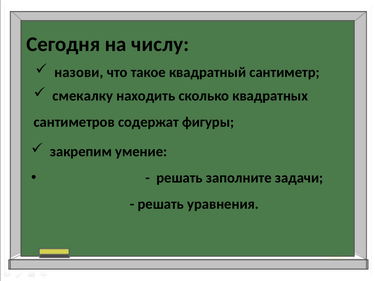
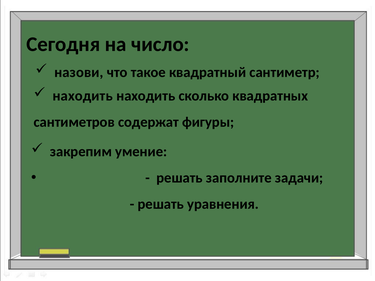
числу: числу -> число (160, 44)
смекалку: смекалку -> находить (83, 96)
